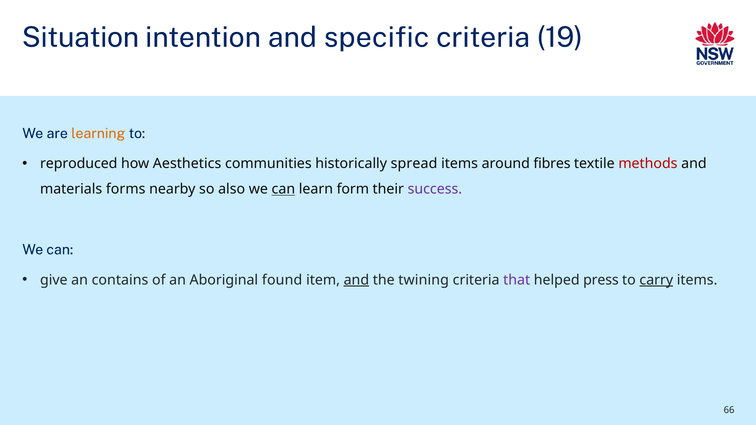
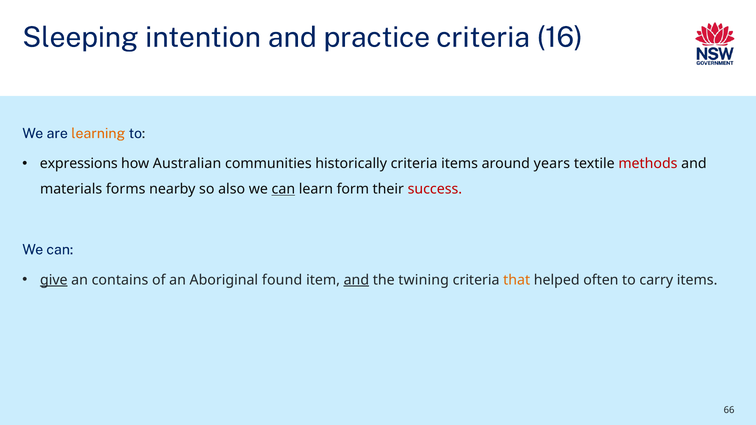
Situation: Situation -> Sleeping (80, 37)
specific: specific -> practice (377, 37)
19: 19 -> 16 (560, 37)
reproduced: reproduced -> expressions (79, 164)
Aesthetics: Aesthetics -> Australian (187, 164)
historically spread: spread -> criteria (414, 164)
fibres: fibres -> years (552, 164)
success colour: purple -> red (435, 189)
give underline: none -> present (54, 280)
that colour: purple -> orange (517, 280)
press: press -> often (601, 280)
carry underline: present -> none (656, 280)
